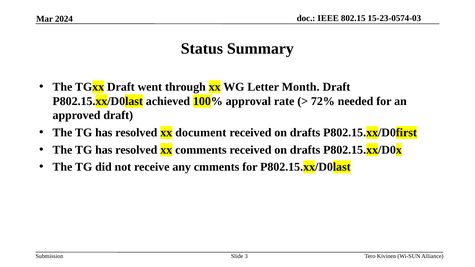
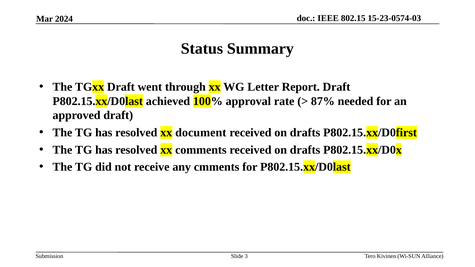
Month: Month -> Report (301, 87)
72%: 72% -> 87% (323, 101)
